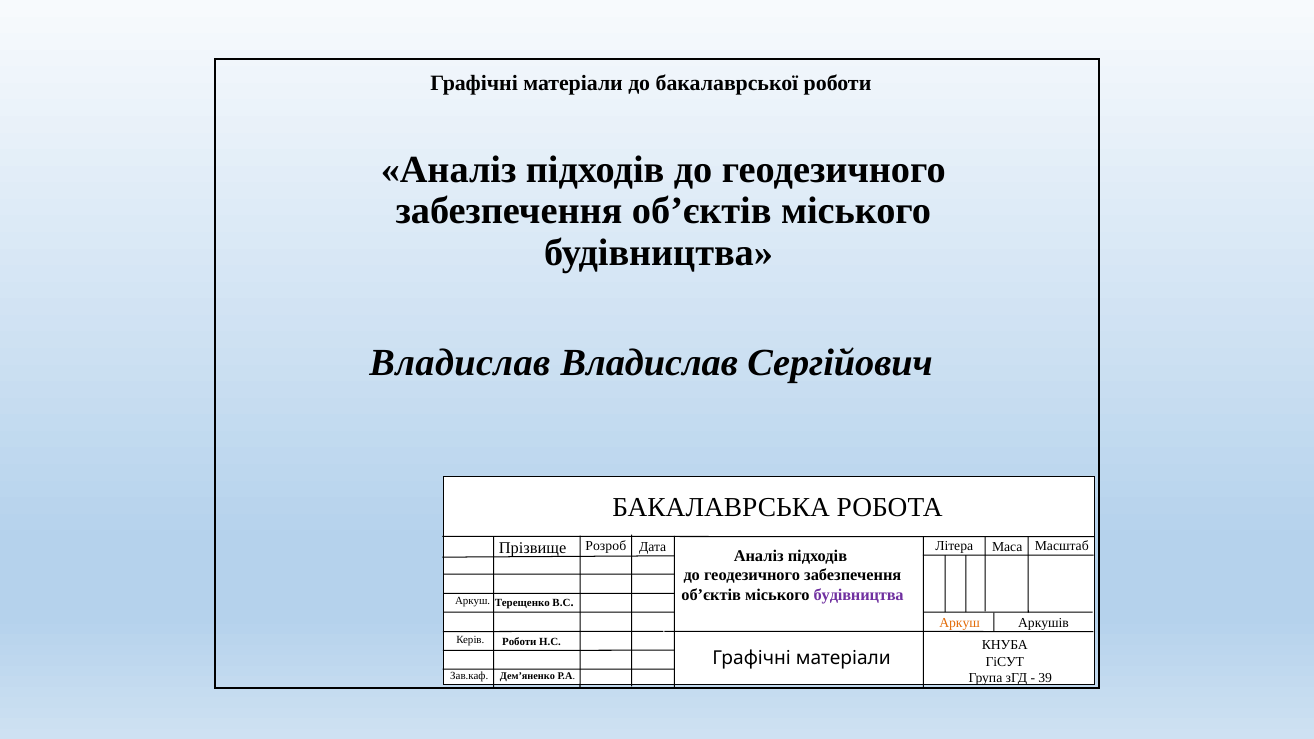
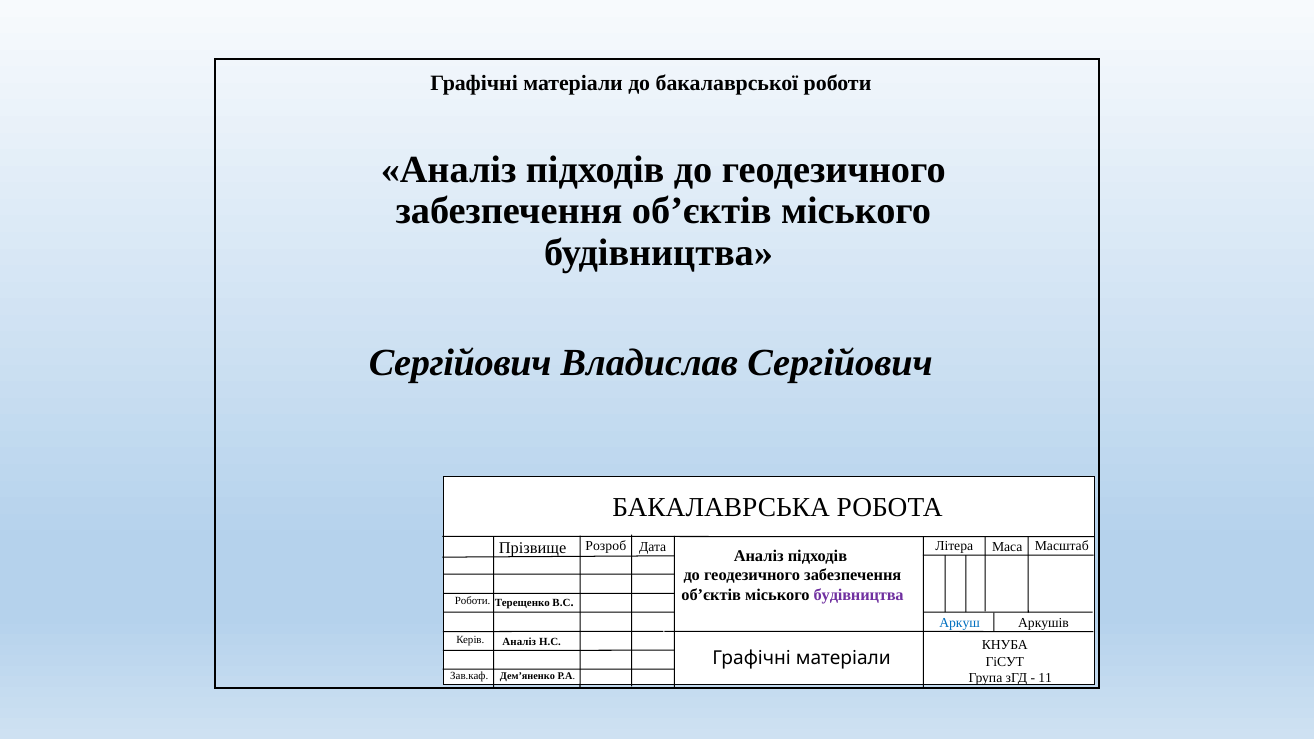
Владислав: Владислав -> Сергійович (460, 362)
Аркуш: Аркуш -> Роботи (473, 601)
Аркуш colour: orange -> blue (960, 623)
Керів Роботи: Роботи -> Аналіз (519, 642)
39: 39 -> 11 (1045, 678)
